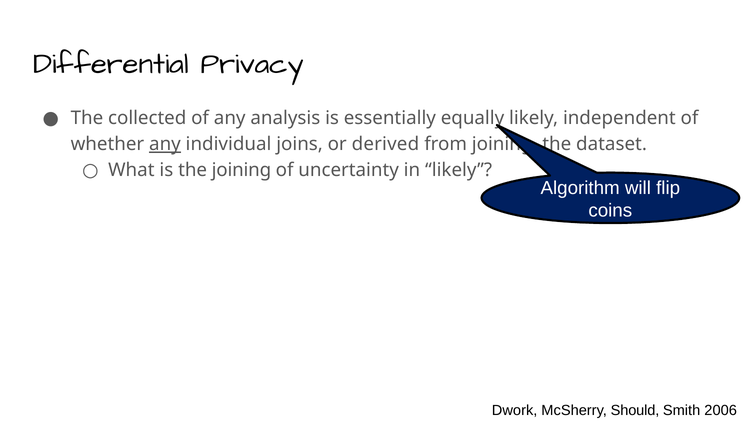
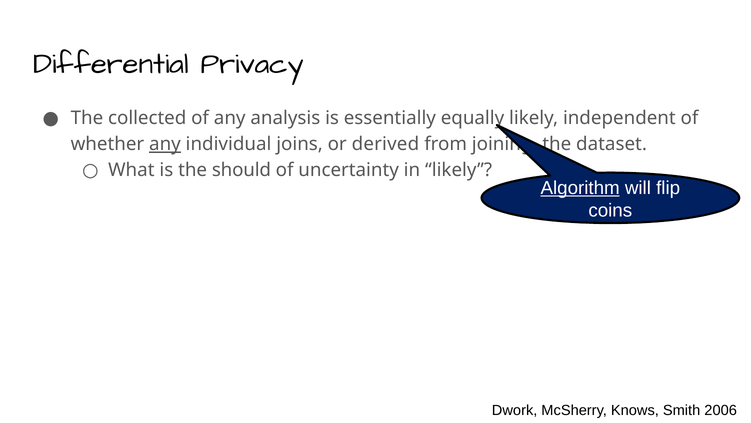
the joining: joining -> should (241, 170)
Algorithm underline: none -> present (580, 188)
Should: Should -> Knows (635, 410)
